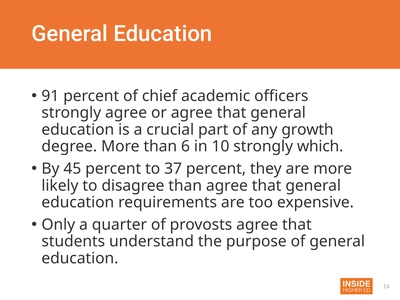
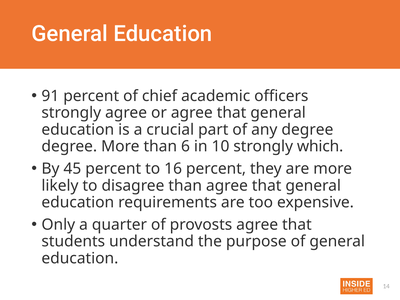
any growth: growth -> degree (307, 130)
37: 37 -> 16 (173, 169)
